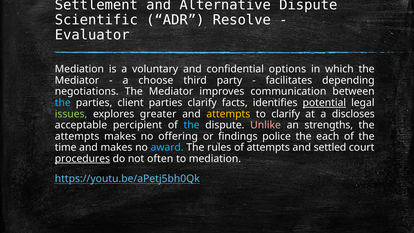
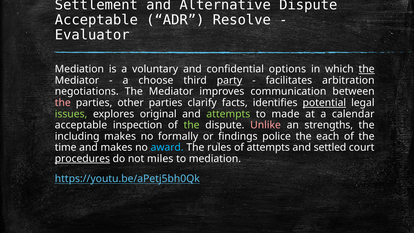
Scientific: Scientific -> Acceptable (96, 20)
the underline: none -> present (367, 69)
party underline: none -> present (229, 80)
depending: depending -> arbitration (348, 80)
the colour: light blue -> pink (63, 103)
client: client -> other (131, 103)
greater: greater -> original (158, 114)
attempts colour: yellow -> light green (228, 114)
to clarify: clarify -> made (286, 114)
discloses: discloses -> calendar (353, 114)
percipient: percipient -> inspection (138, 125)
the colour: light blue -> light green (192, 125)
attempts: attempts -> including (77, 136)
offering: offering -> formally (178, 136)
often: often -> miles (160, 159)
